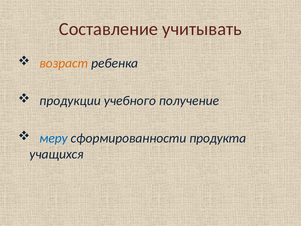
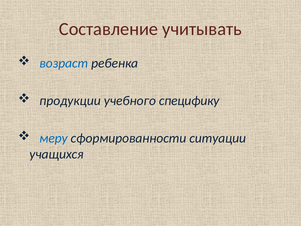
возраст colour: orange -> blue (64, 63)
получение: получение -> специфику (189, 101)
продукта: продукта -> ситуации (218, 138)
